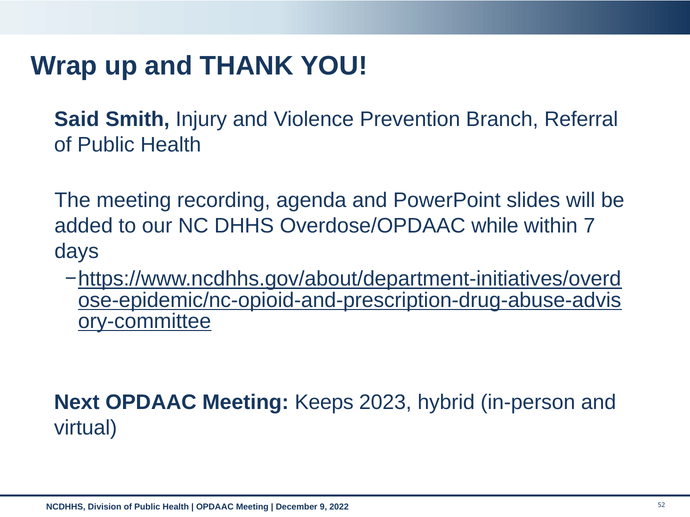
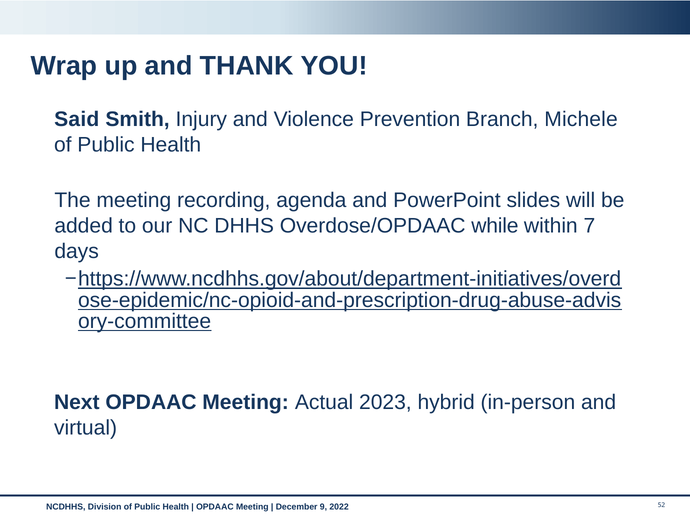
Referral: Referral -> Michele (581, 119)
Keeps: Keeps -> Actual (324, 403)
